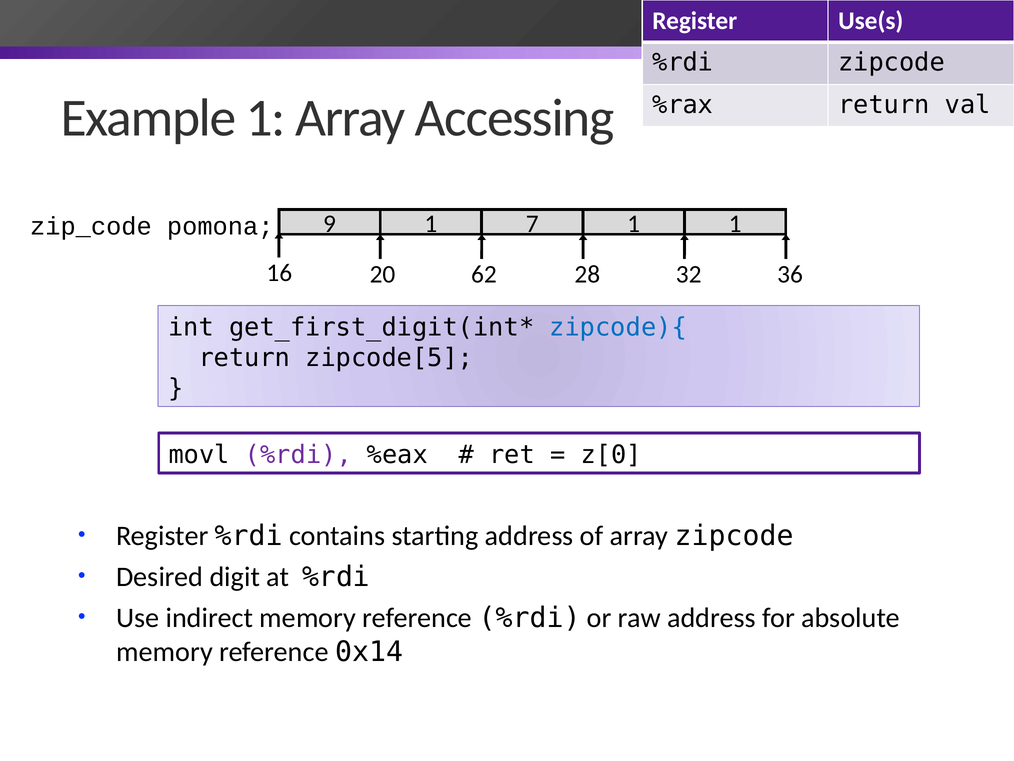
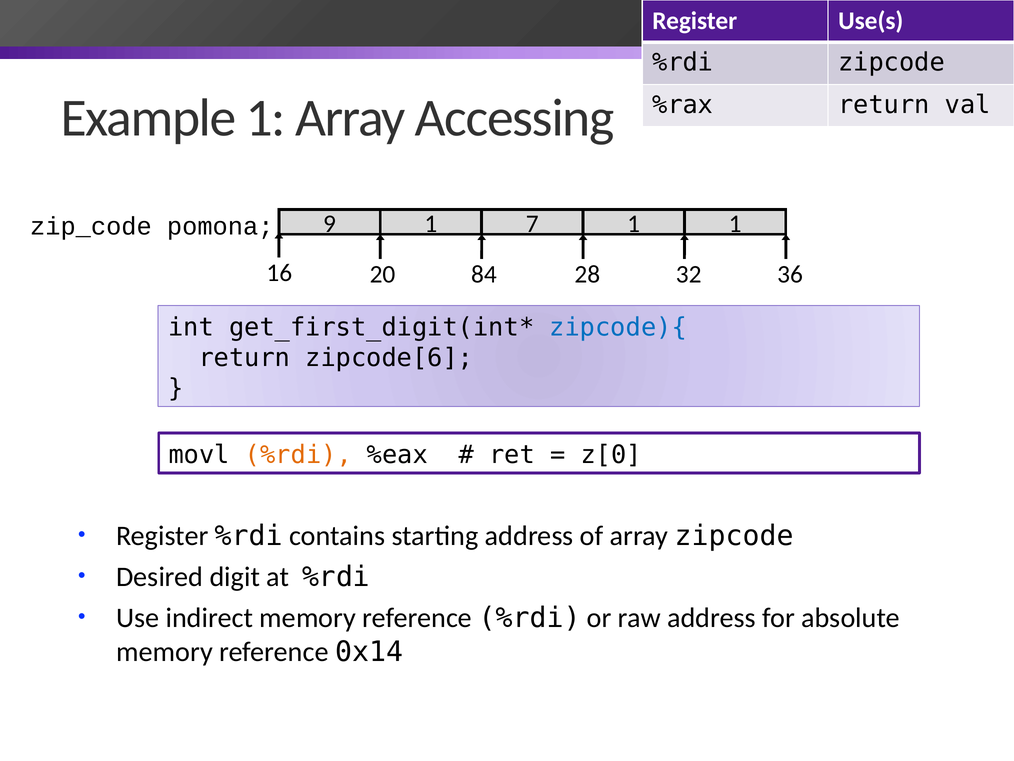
62: 62 -> 84 (484, 274)
zipcode[5: zipcode[5 -> zipcode[6 (389, 357)
%rdi colour: purple -> orange (298, 454)
